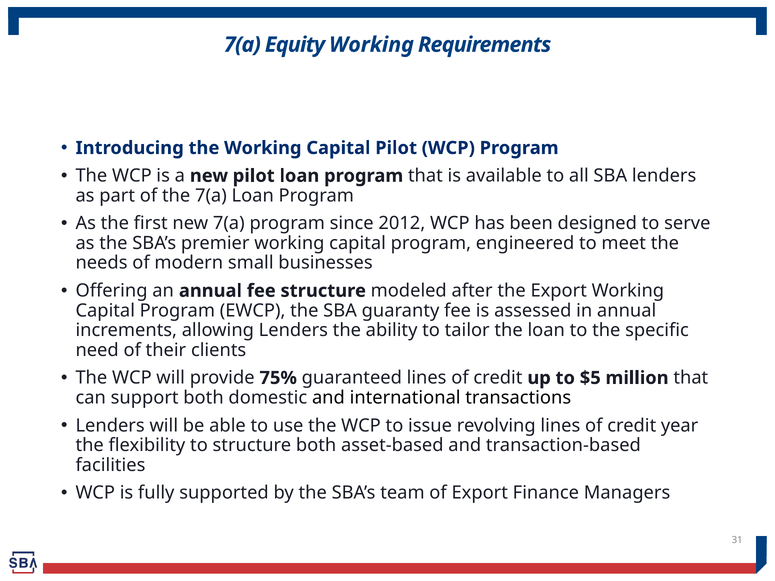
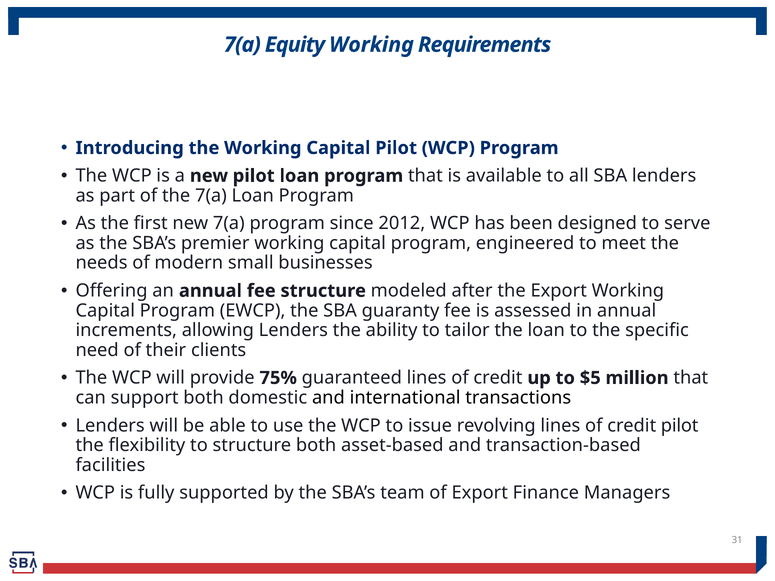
credit year: year -> pilot (680, 426)
